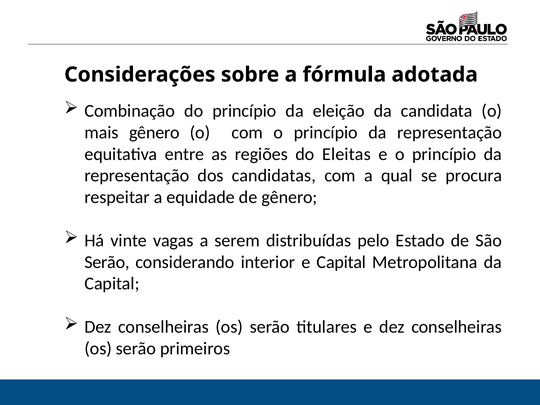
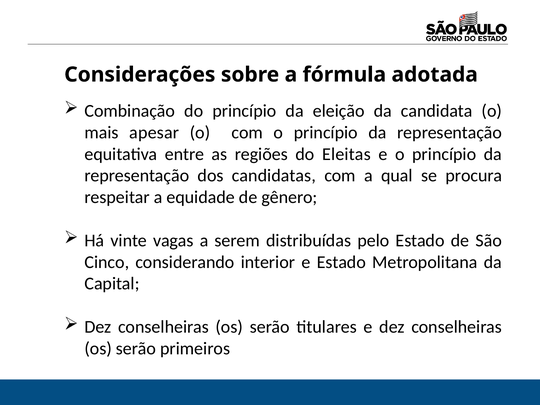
mais gênero: gênero -> apesar (154, 132)
Serão: Serão -> Cinco (107, 262)
e Capital: Capital -> Estado (341, 262)
